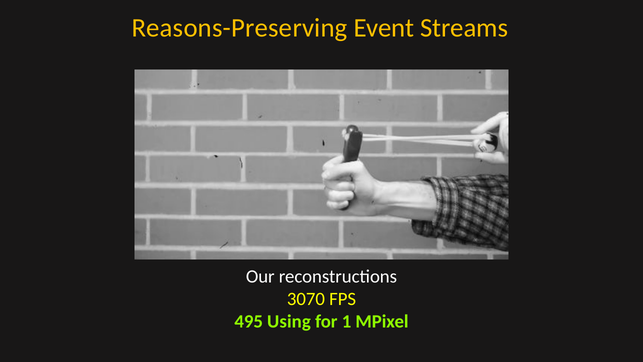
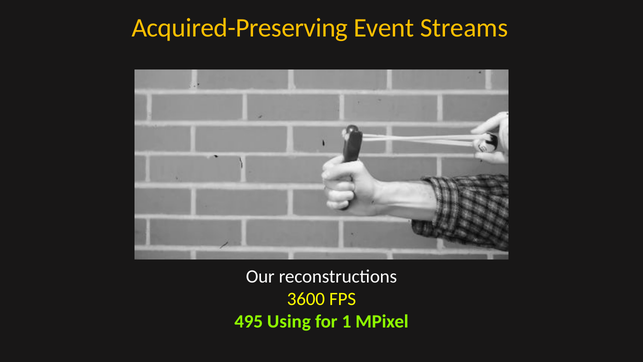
Reasons-Preserving: Reasons-Preserving -> Acquired-Preserving (240, 28)
3070: 3070 -> 3600 (306, 299)
